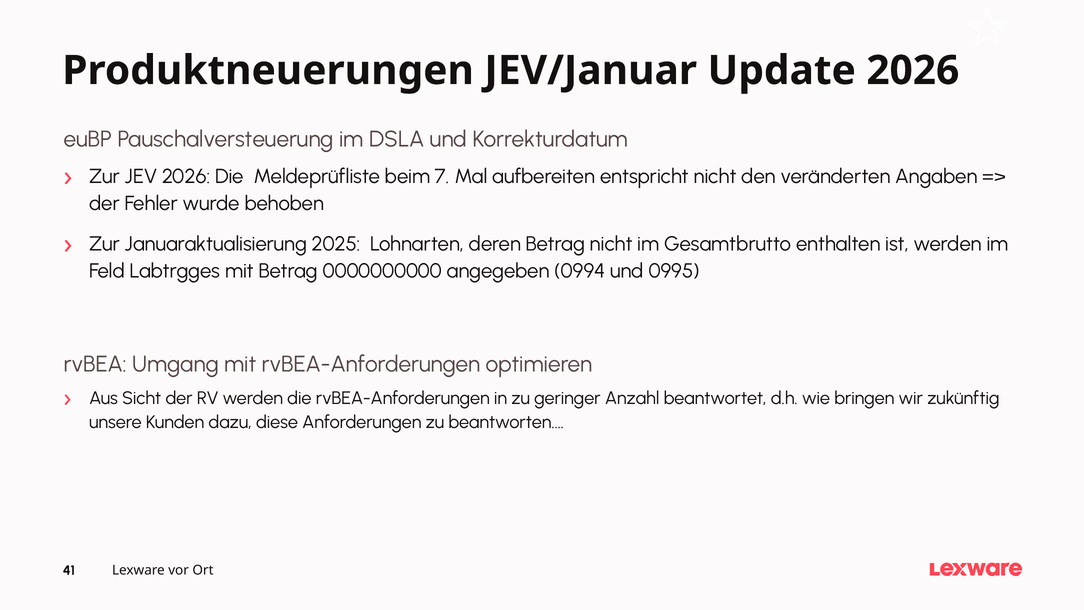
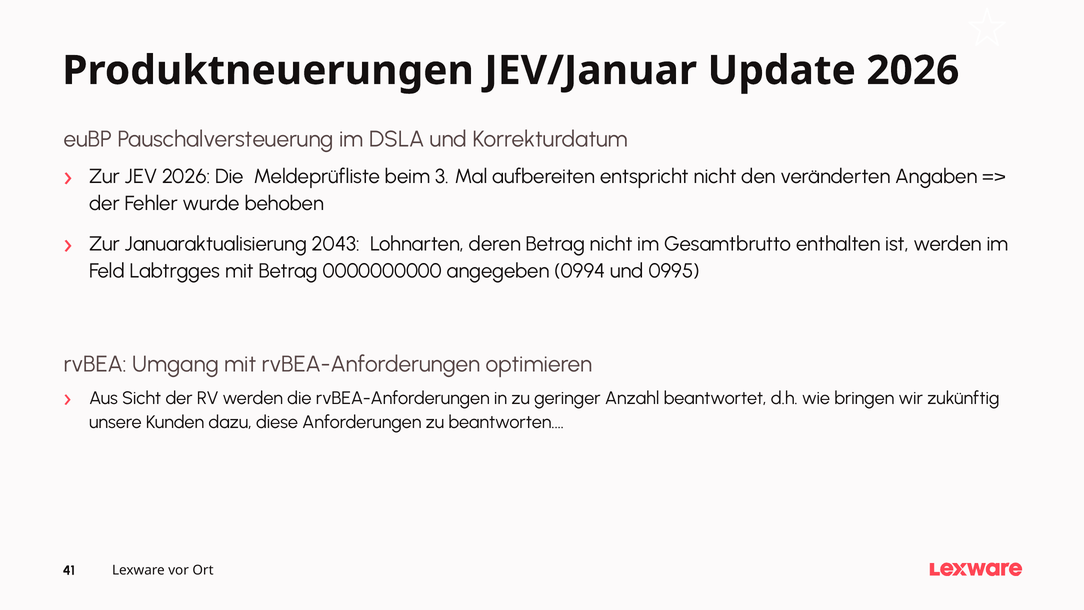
7: 7 -> 3 (442, 176)
2025: 2025 -> 2043 (336, 244)
